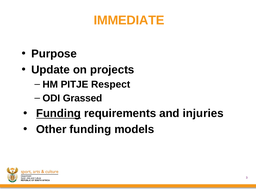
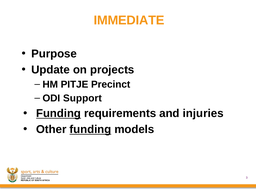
Respect: Respect -> Precinct (111, 84)
Grassed: Grassed -> Support (82, 98)
funding underline: none -> present (90, 129)
